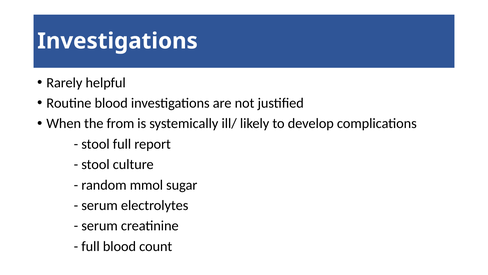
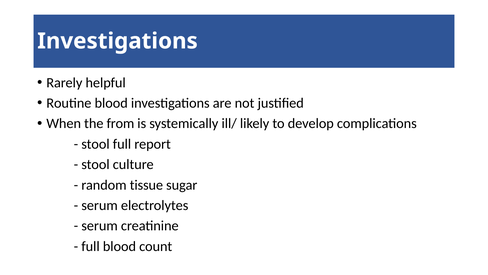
mmol: mmol -> tissue (146, 185)
